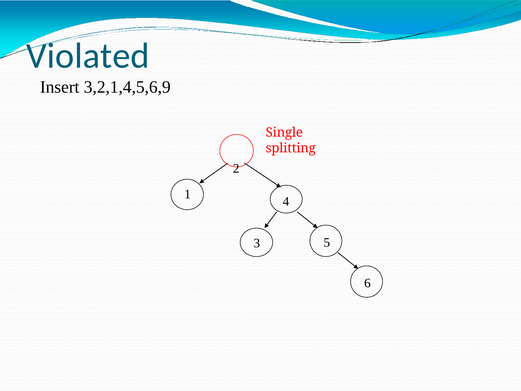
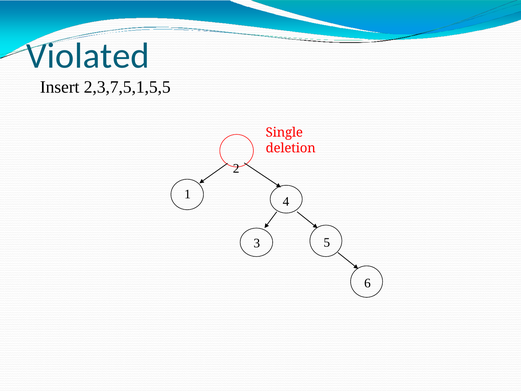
3,2,1,4,5,6,9: 3,2,1,4,5,6,9 -> 2,3,7,5,1,5,5 (127, 87)
splitting: splitting -> deletion (291, 148)
